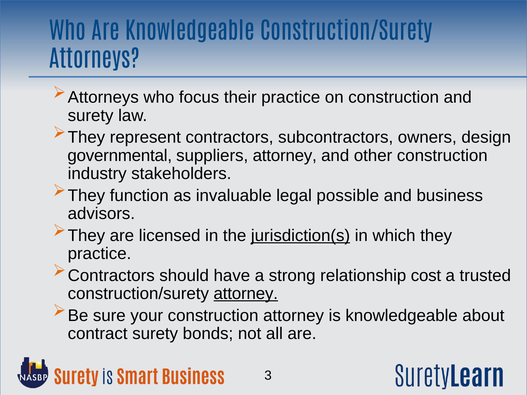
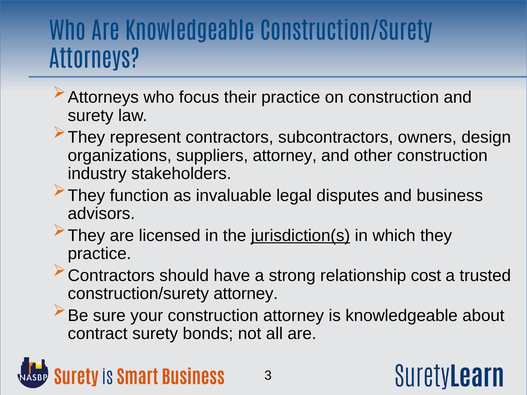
governmental: governmental -> organizations (120, 156)
possible: possible -> disputes (348, 196)
attorney underline: present -> none (246, 294)
